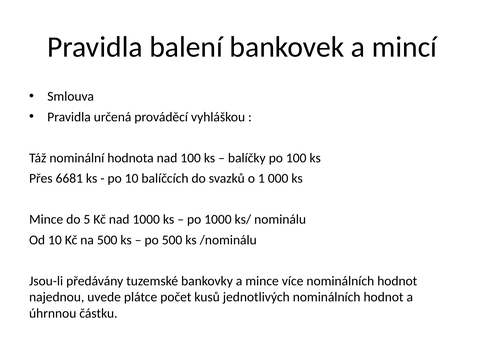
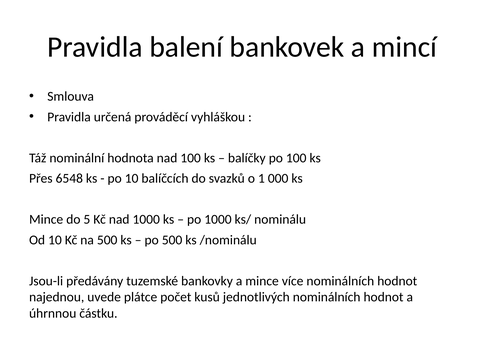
6681: 6681 -> 6548 (69, 178)
